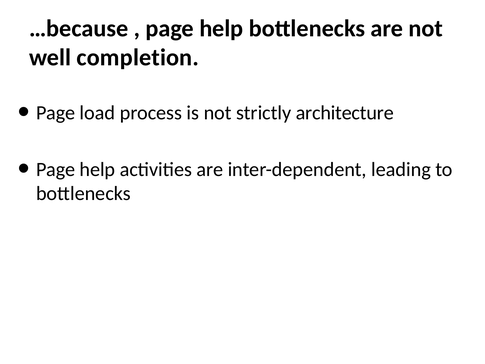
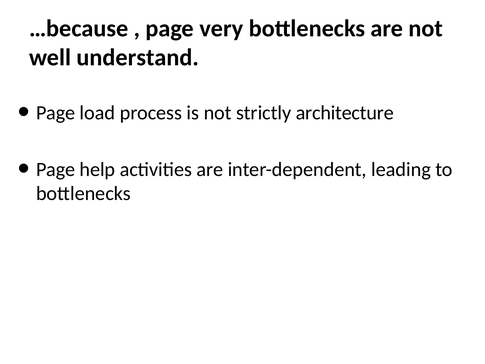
help: help -> very (221, 28)
completion: completion -> understand (138, 57)
